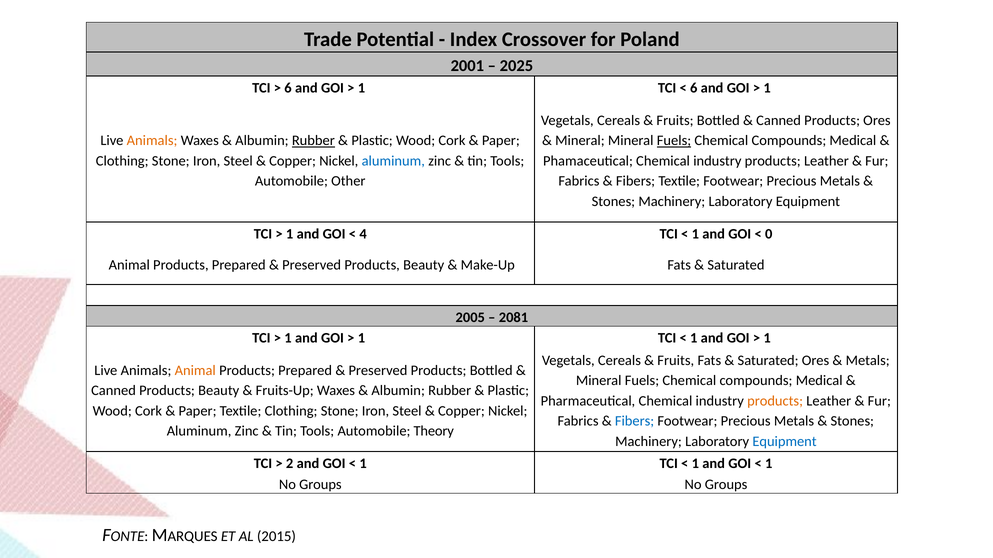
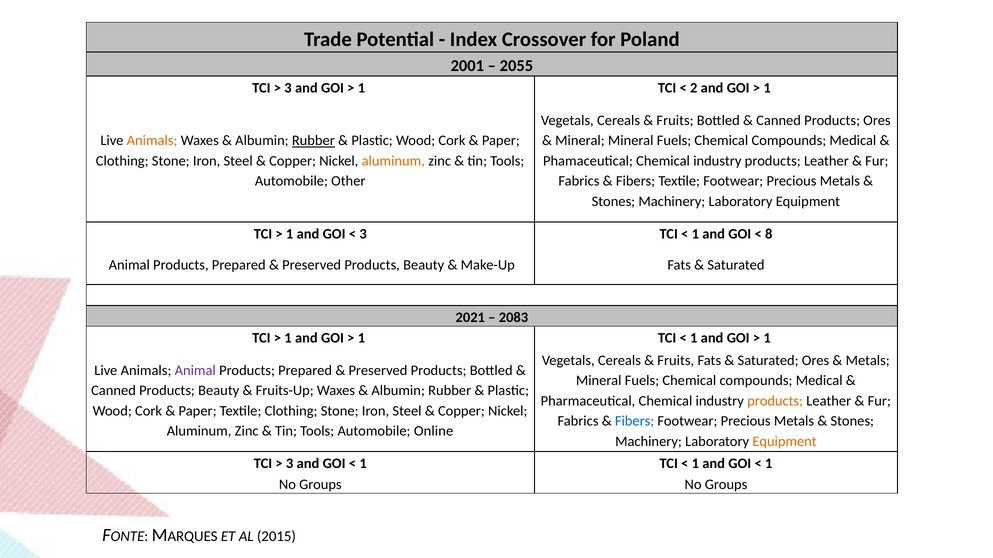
2025: 2025 -> 2055 (516, 66)
6: 6 -> 3 (288, 88)
6: 6 -> 2 (694, 88)
Fuels underline: present -> none (674, 141)
aluminum colour: blue -> orange (393, 161)
4: 4 -> 3 (363, 234)
0: 0 -> 8 (769, 234)
2005: 2005 -> 2021 (470, 318)
2081: 2081 -> 2083 (513, 318)
Animal colour: orange -> purple (195, 371)
Theory: Theory -> Online (434, 432)
Equipment colour: blue -> orange (785, 442)
2: 2 -> 3 (290, 464)
